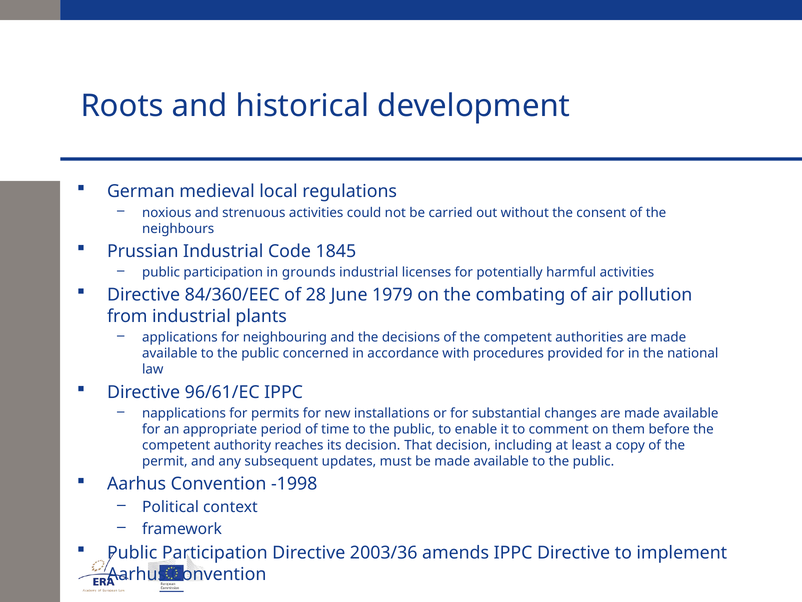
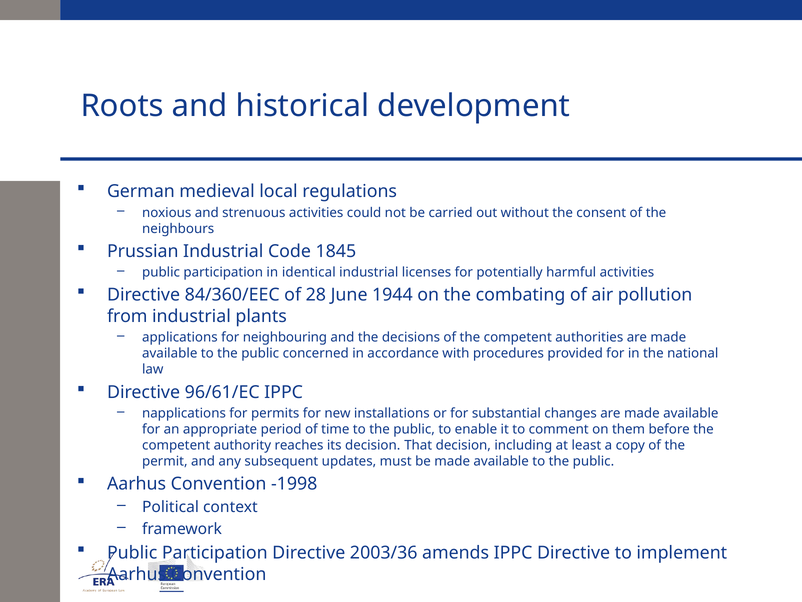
grounds: grounds -> identical (309, 272)
1979: 1979 -> 1944 (392, 295)
